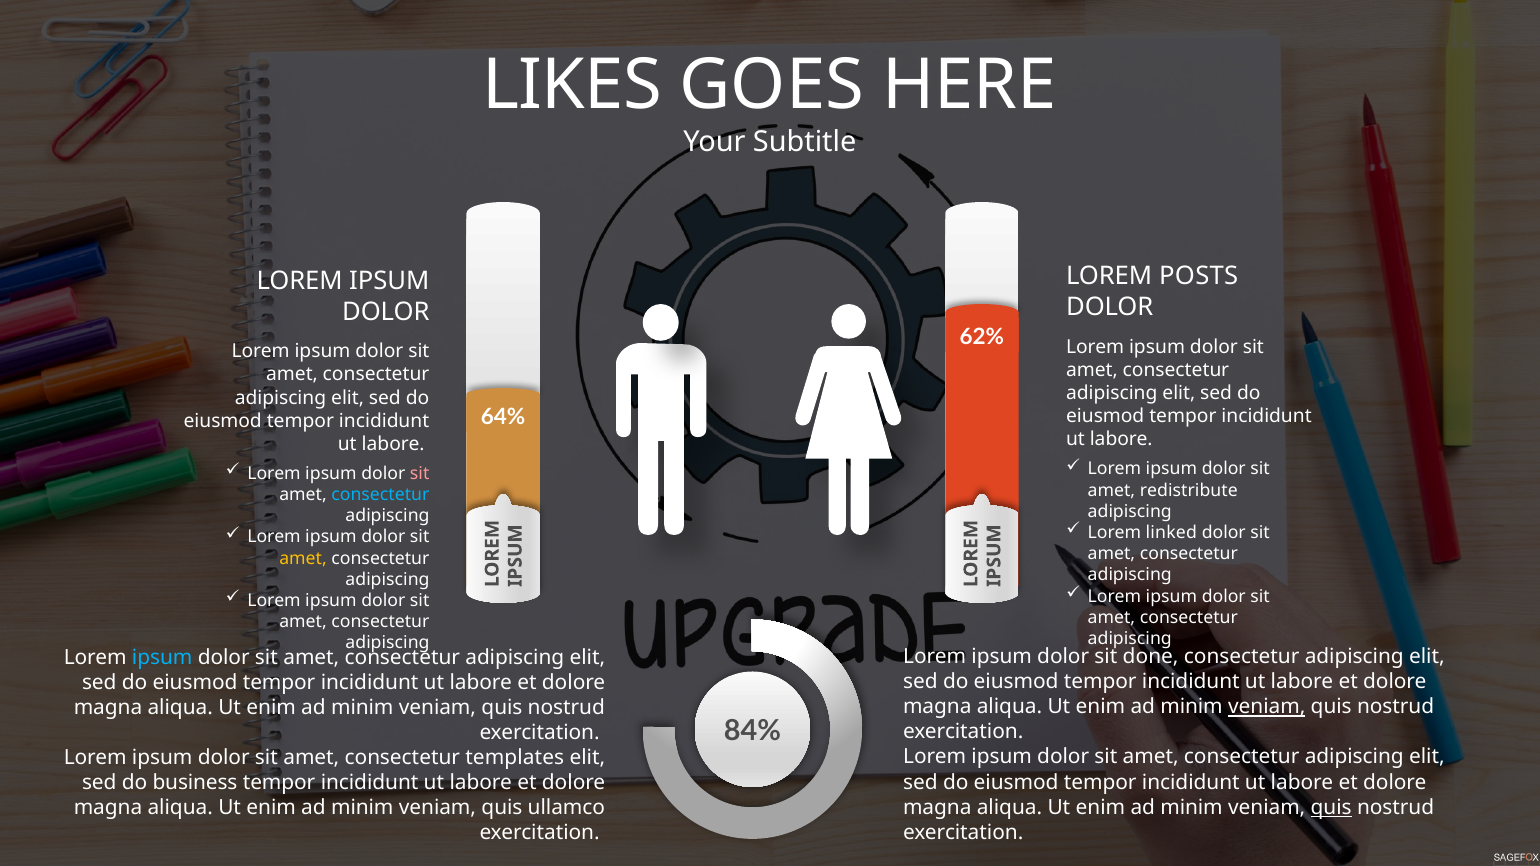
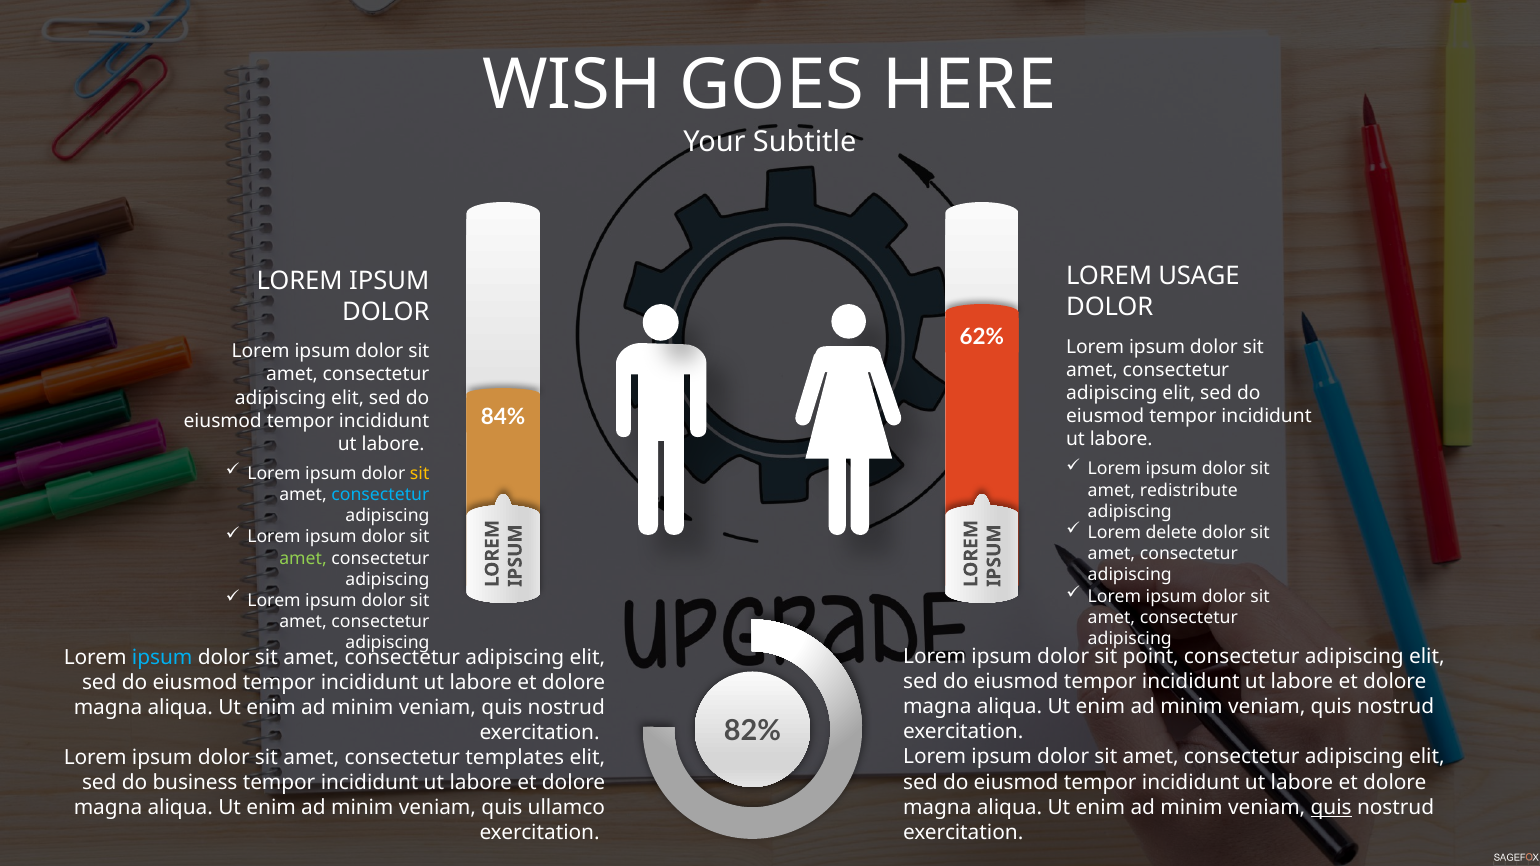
LIKES: LIKES -> WISH (572, 86)
POSTS: POSTS -> USAGE (1199, 276)
64%: 64% -> 84% (503, 417)
sit colour: pink -> yellow (420, 474)
linked: linked -> delete (1171, 533)
amet colour: yellow -> light green (303, 558)
done: done -> point (1151, 657)
veniam underline: present -> none (1267, 707)
84%: 84% -> 82% (752, 731)
